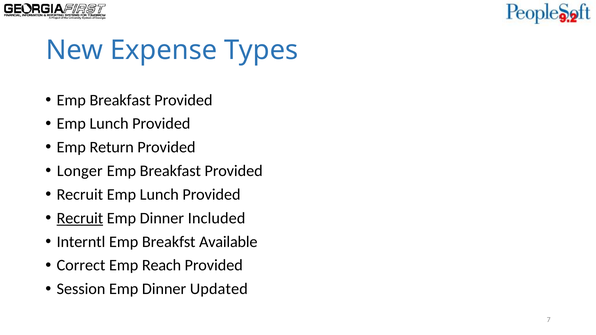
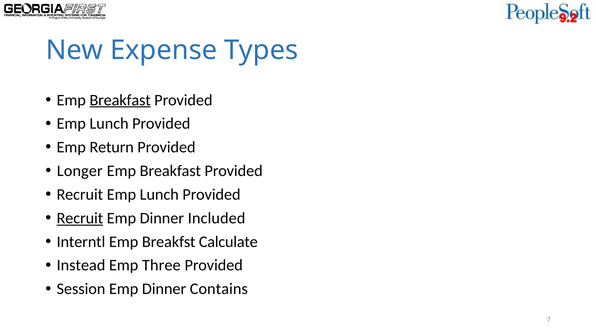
Breakfast underline: none -> present (120, 100)
Available: Available -> Calculate (228, 242)
Correct: Correct -> Instead (81, 266)
Reach: Reach -> Three (161, 266)
Updated: Updated -> Contains (219, 289)
